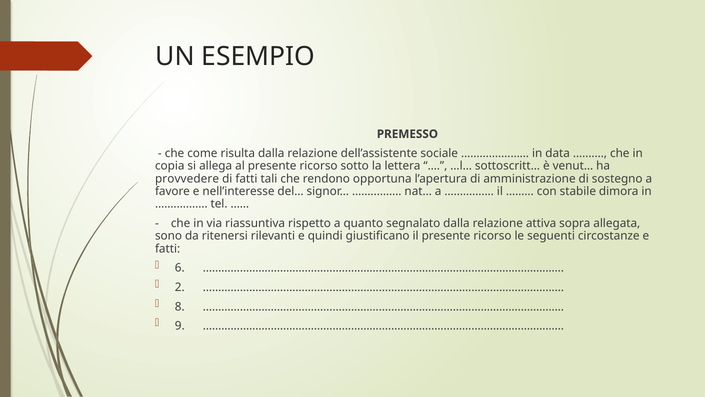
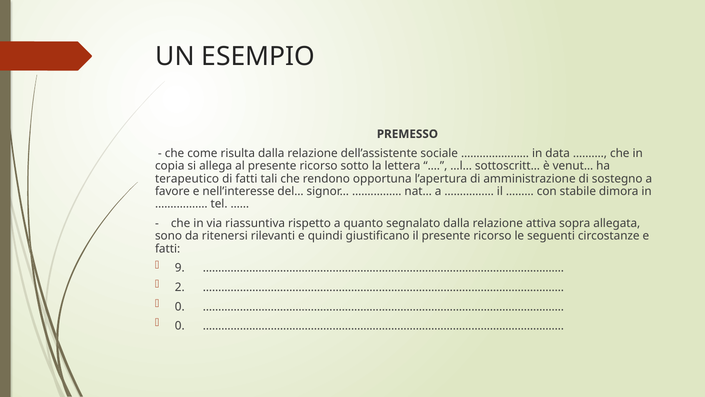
provvedere: provvedere -> terapeutico (187, 179)
6: 6 -> 9 (180, 268)
8: 8 -> 0 (180, 306)
9: 9 -> 0 (180, 326)
